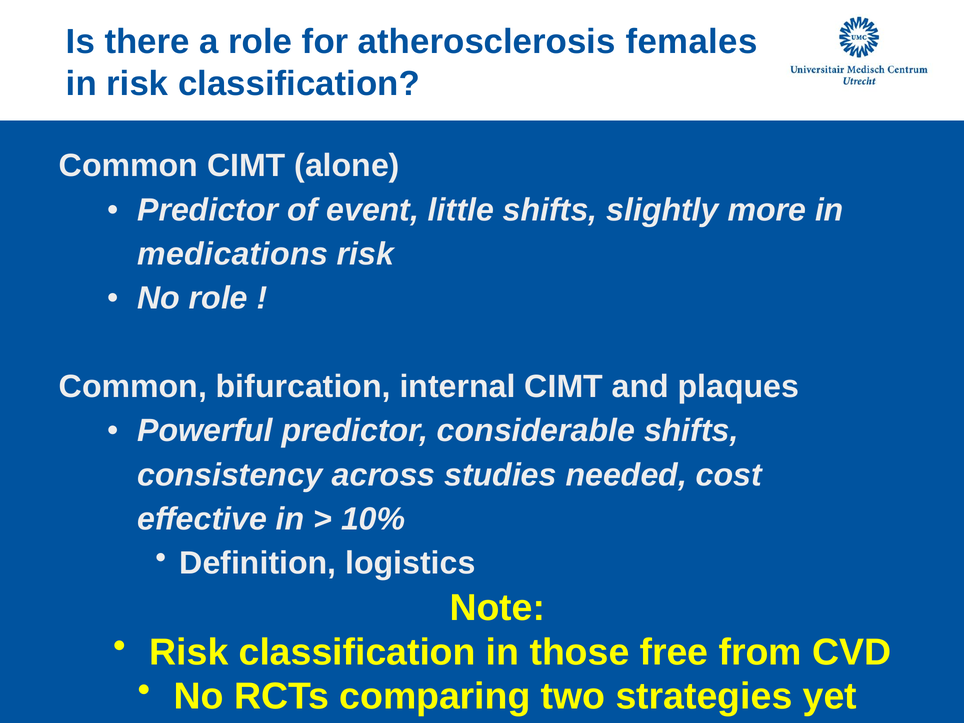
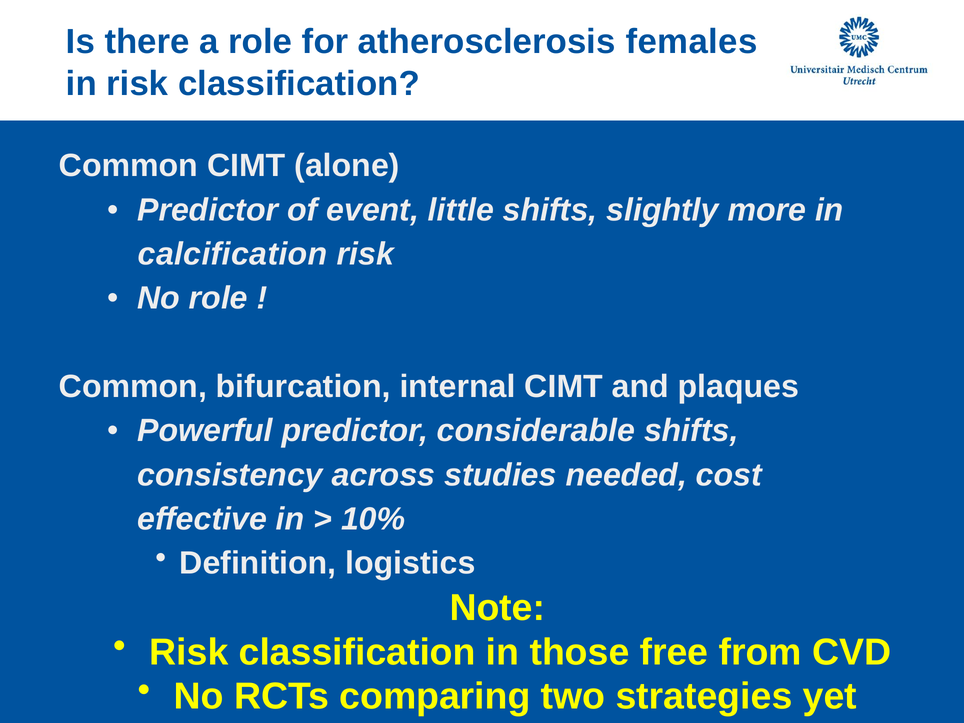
medications: medications -> calcification (233, 254)
